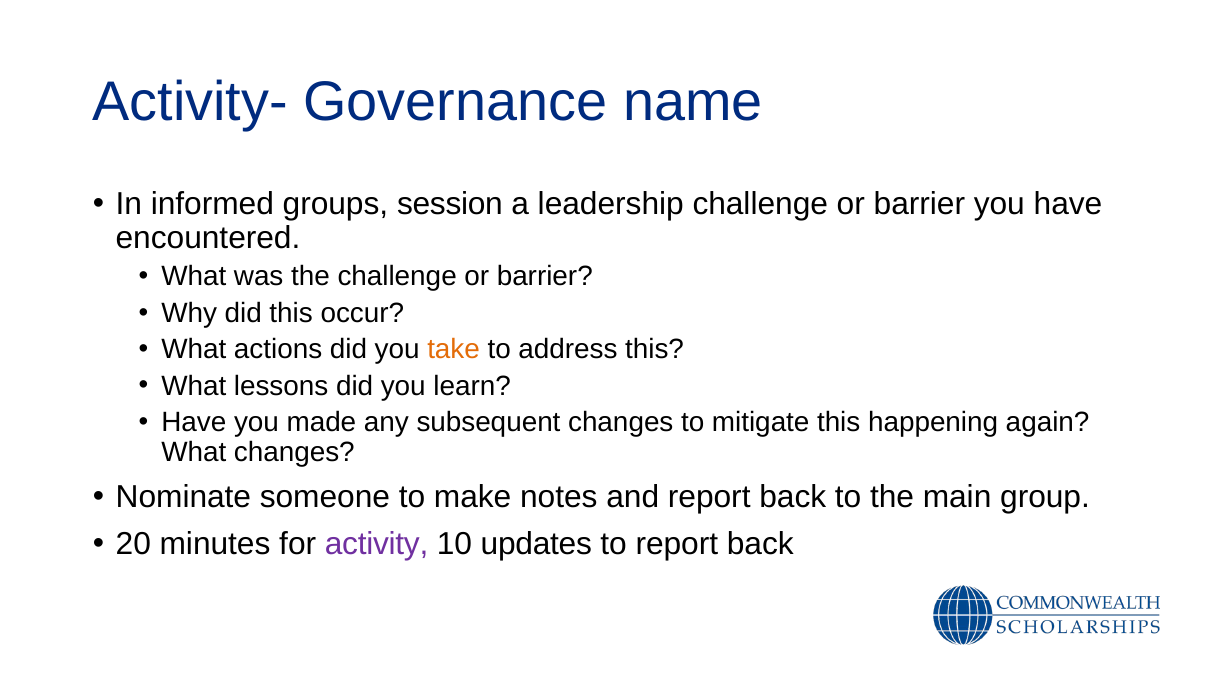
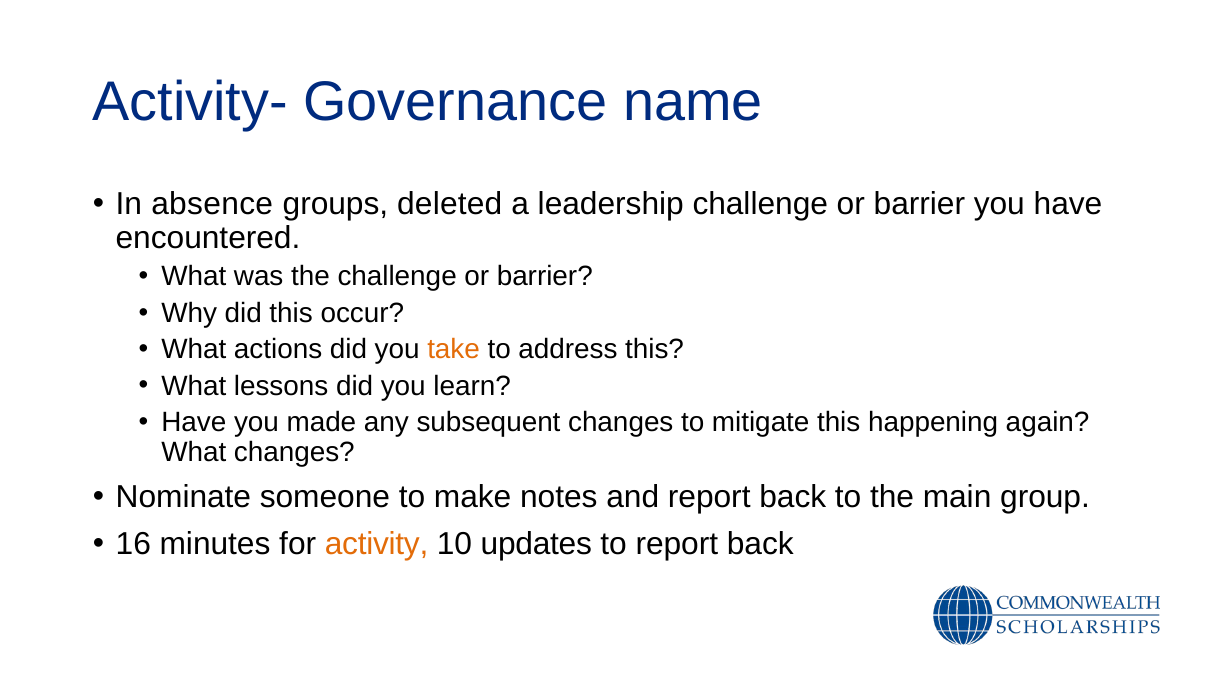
informed: informed -> absence (212, 204)
session: session -> deleted (450, 204)
20: 20 -> 16 (133, 544)
activity colour: purple -> orange (377, 544)
